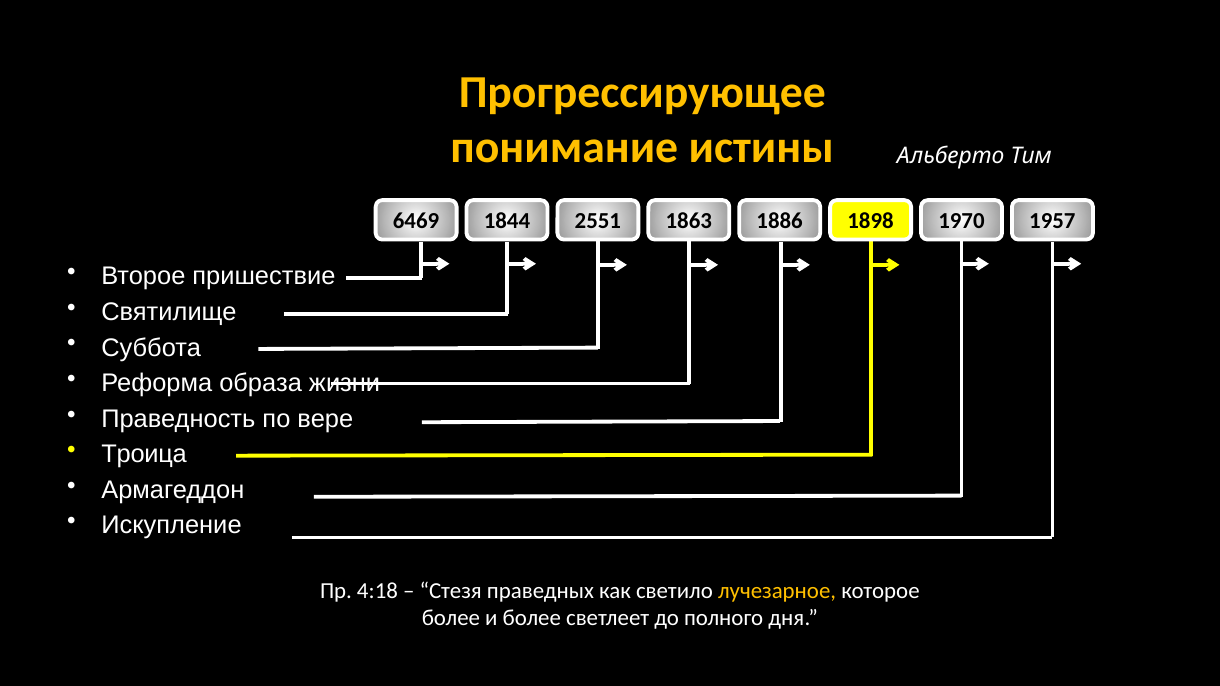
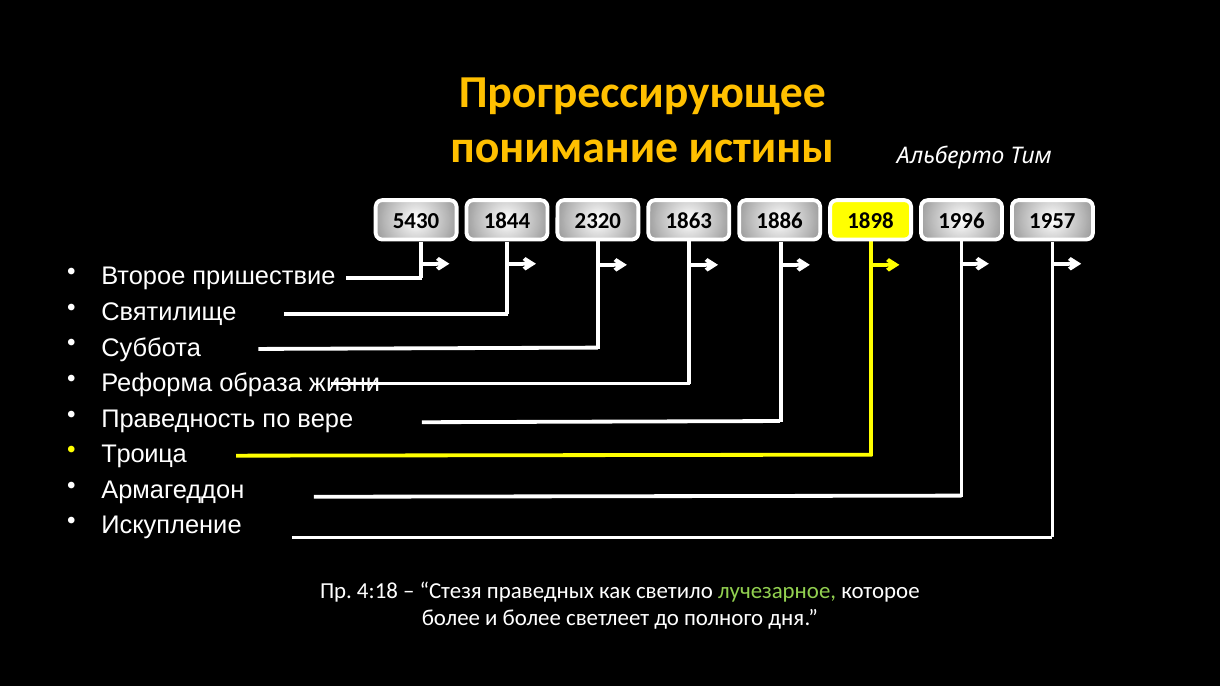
6469: 6469 -> 5430 (416, 222)
2551: 2551 -> 2320 (598, 222)
1970: 1970 -> 1996 (961, 222)
лучезарное colour: yellow -> light green (777, 591)
